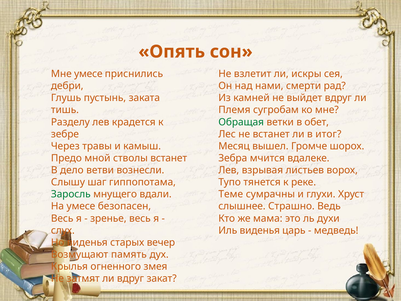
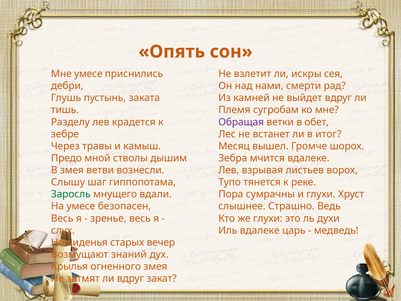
Обращая colour: green -> purple (241, 122)
стволы встанет: встанет -> дышим (169, 158)
В дело: дело -> змея (72, 170)
Теме: Теме -> Пора (231, 194)
же мама: мама -> глухи (268, 218)
Иль виденья: виденья -> вдалеке (260, 230)
память: память -> знаний (129, 254)
